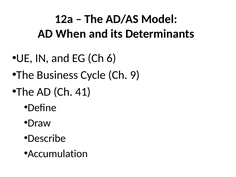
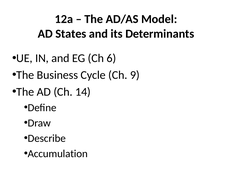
When: When -> States (71, 34)
41: 41 -> 14 (83, 92)
